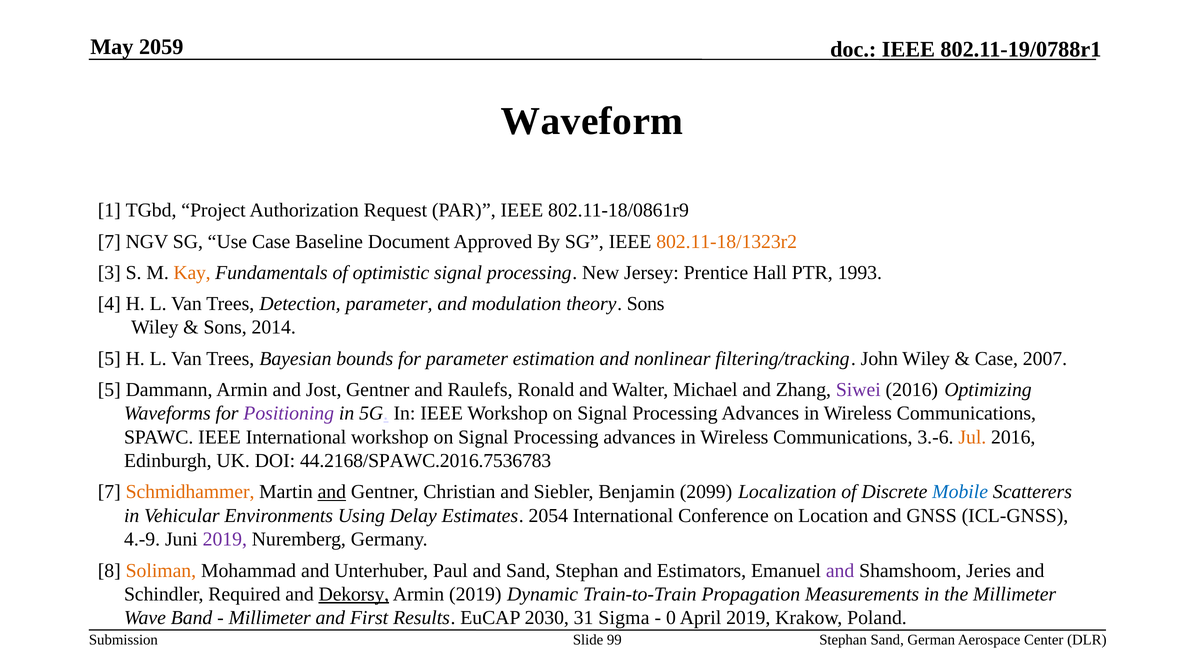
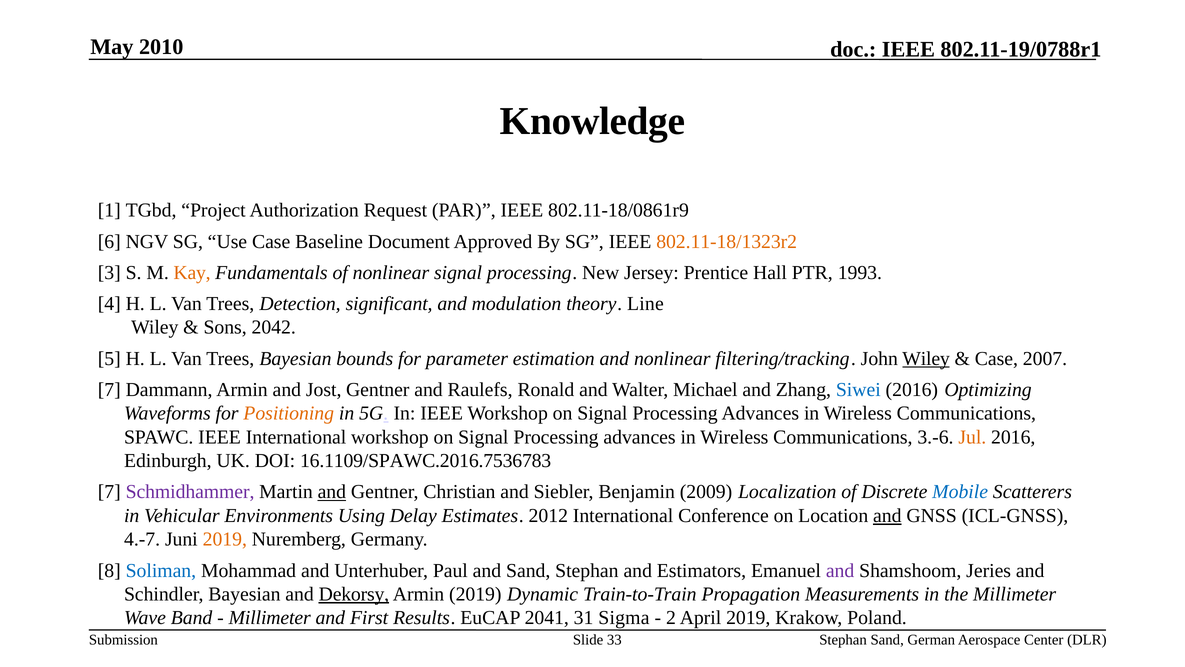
2059: 2059 -> 2010 (161, 47)
Waveform: Waveform -> Knowledge (593, 121)
7: 7 -> 6 (109, 241)
of optimistic: optimistic -> nonlinear (391, 272)
Detection parameter: parameter -> significant (389, 304)
theory Sons: Sons -> Line (645, 304)
2014: 2014 -> 2042 (274, 327)
Wiley underline: none -> present (926, 358)
5: 5 -> 7 (109, 389)
Siwei colour: purple -> blue (858, 389)
Positioning colour: purple -> orange (289, 413)
44.2168/SPAWC.2016.7536783: 44.2168/SPAWC.2016.7536783 -> 16.1109/SPAWC.2016.7536783 (426, 461)
Schmidhammer colour: orange -> purple (190, 492)
2099: 2099 -> 2009 (706, 492)
2054: 2054 -> 2012 (548, 515)
and underline: none -> present (887, 515)
4.-9: 4.-9 -> 4.-7 (142, 539)
2019 colour: purple -> orange (225, 539)
Soliman colour: orange -> blue (161, 570)
Schindler Required: Required -> Bayesian (244, 594)
2030: 2030 -> 2041 (547, 617)
0: 0 -> 2 (671, 617)
99: 99 -> 33 (614, 639)
